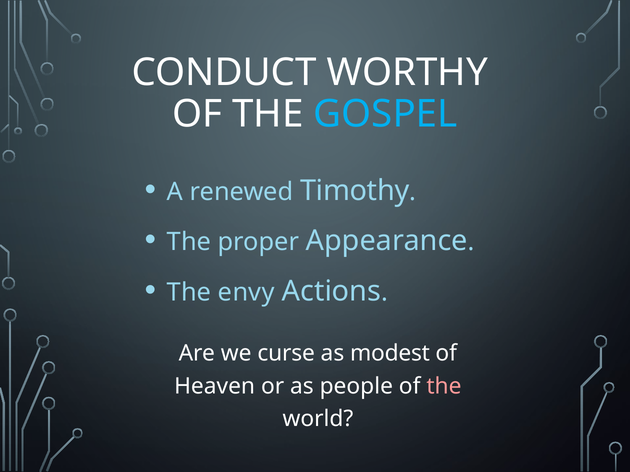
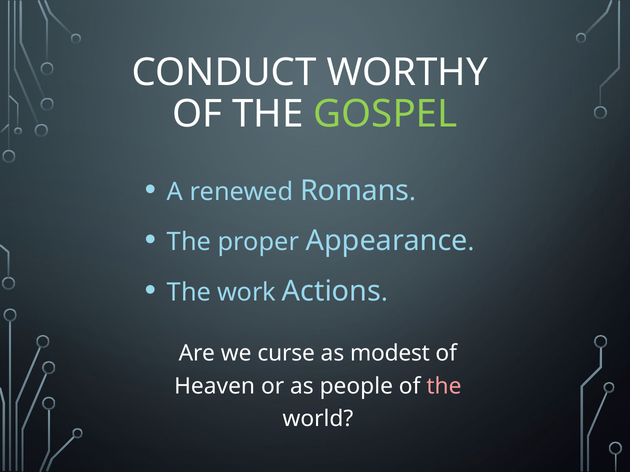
GOSPEL colour: light blue -> light green (385, 114)
Timothy: Timothy -> Romans (355, 191)
envy: envy -> work (247, 293)
